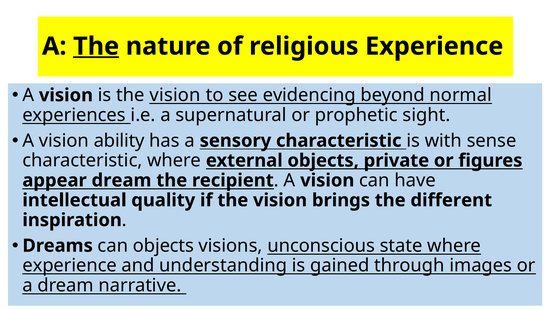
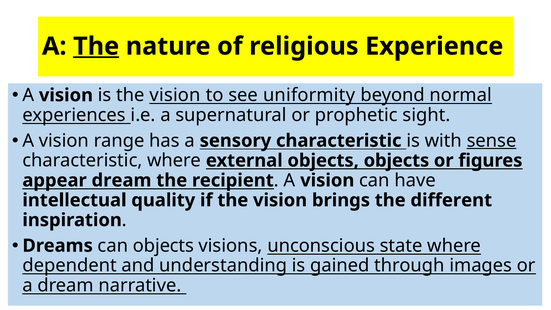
evidencing: evidencing -> uniformity (309, 95)
ability: ability -> range (119, 141)
sense underline: none -> present (492, 141)
objects private: private -> objects (396, 161)
experience: experience -> dependent (70, 265)
